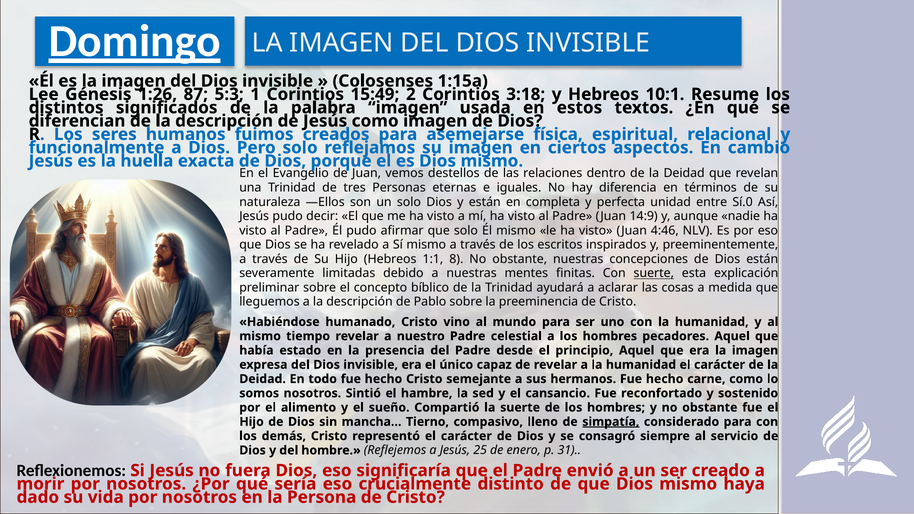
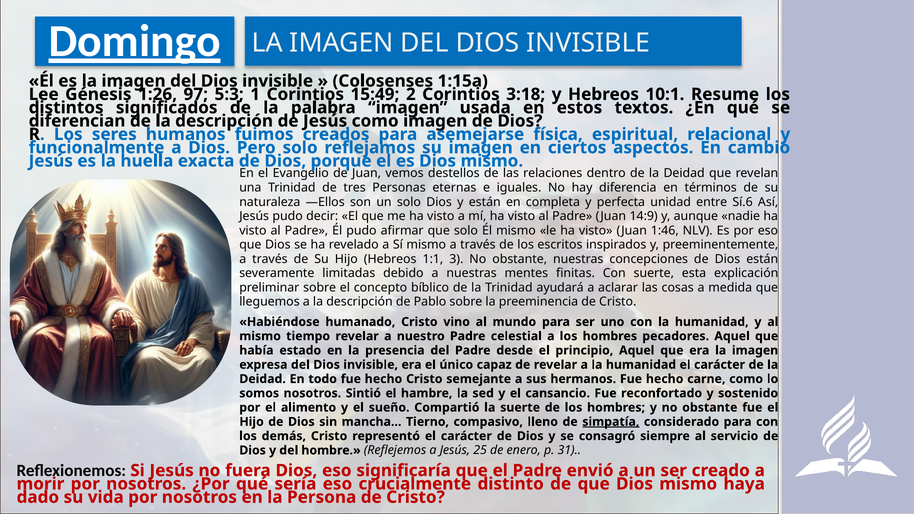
87: 87 -> 97 (196, 94)
Sí.0: Sí.0 -> Sí.6 (743, 202)
4:46: 4:46 -> 1:46 (665, 231)
8: 8 -> 3 (456, 259)
suerte underline: present -> none (654, 273)
